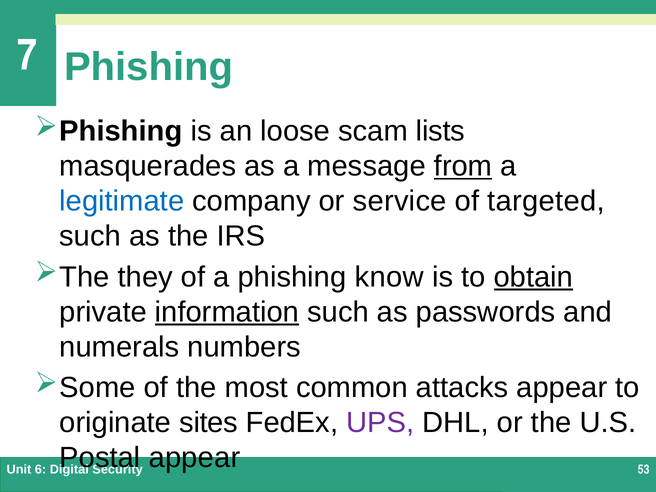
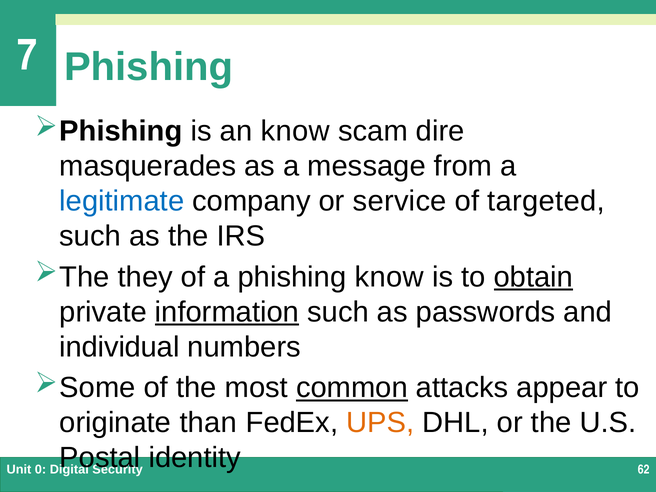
an loose: loose -> know (295, 131)
lists: lists -> dire (440, 131)
from underline: present -> none (463, 166)
numerals: numerals -> individual (119, 347)
common underline: none -> present (352, 388)
sites: sites -> than (208, 423)
UPS colour: purple -> orange (380, 423)
appear: appear -> identity (195, 458)
6: 6 -> 0 (41, 470)
53: 53 -> 62 (644, 470)
